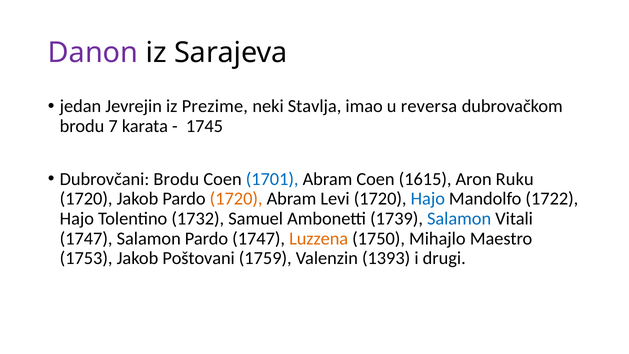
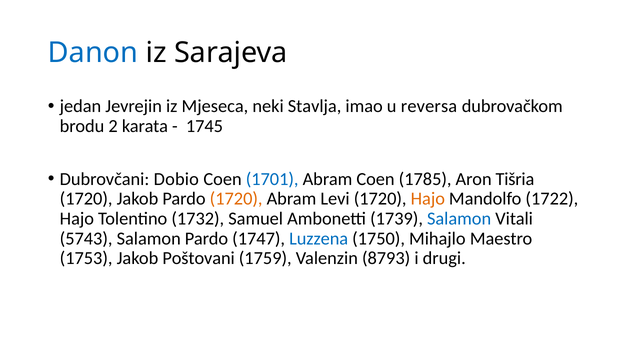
Danon colour: purple -> blue (93, 53)
Prezime: Prezime -> Mjeseca (215, 106)
7: 7 -> 2 (113, 126)
Dubrovčani Brodu: Brodu -> Dobio (176, 179)
1615: 1615 -> 1785 (425, 179)
Ruku: Ruku -> Tišria (515, 179)
Hajo colour: blue -> orange (428, 199)
1747: 1747 -> 5743 (86, 238)
Luzzena colour: orange -> blue (319, 238)
1393: 1393 -> 8793 (386, 258)
